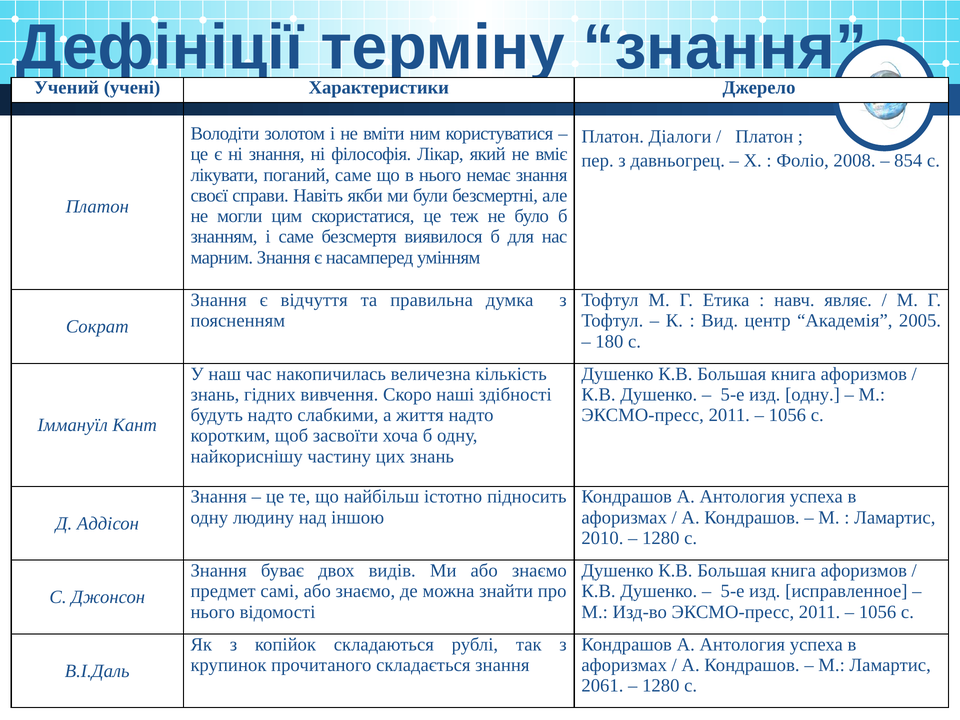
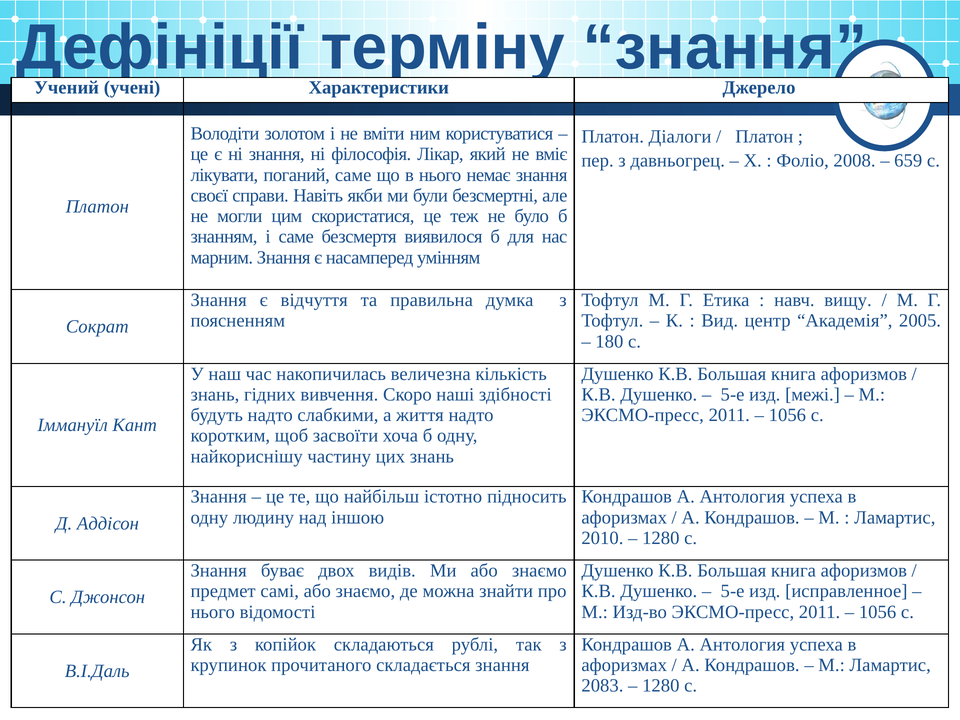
854: 854 -> 659 (908, 160)
являє: являє -> вищу (848, 300)
изд одну: одну -> межі (813, 395)
2061: 2061 -> 2083 (602, 686)
